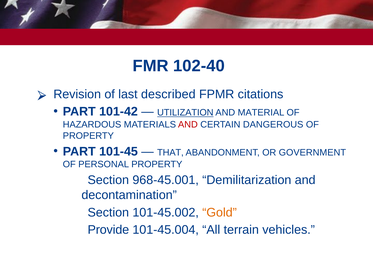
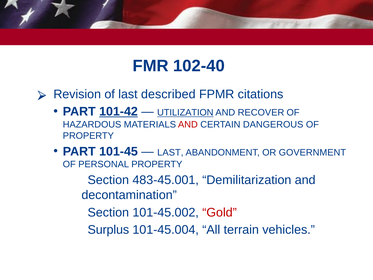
101-42 underline: none -> present (118, 112)
MATERIAL: MATERIAL -> RECOVER (261, 113)
THAT: THAT -> LAST (170, 152)
968-45.001: 968-45.001 -> 483-45.001 (166, 180)
Gold colour: orange -> red (220, 212)
Provide: Provide -> Surplus (108, 230)
